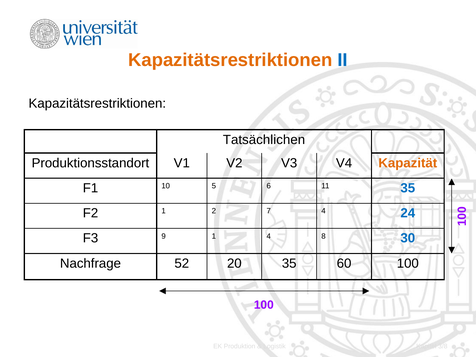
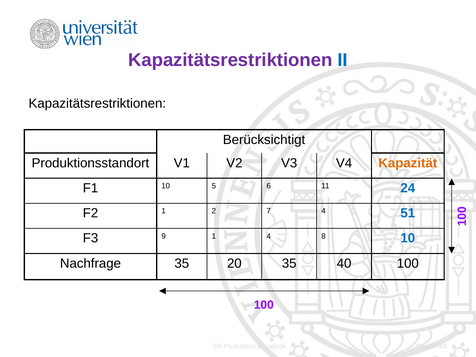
Kapazitätsrestriktionen colour: orange -> purple (230, 60)
Tatsächlichen: Tatsächlichen -> Berücksichtigt (264, 140)
11 35: 35 -> 24 (408, 188)
24: 24 -> 51 (408, 213)
8 30: 30 -> 10 (408, 238)
Nachfrage 52: 52 -> 35 (182, 263)
60: 60 -> 40 (344, 263)
